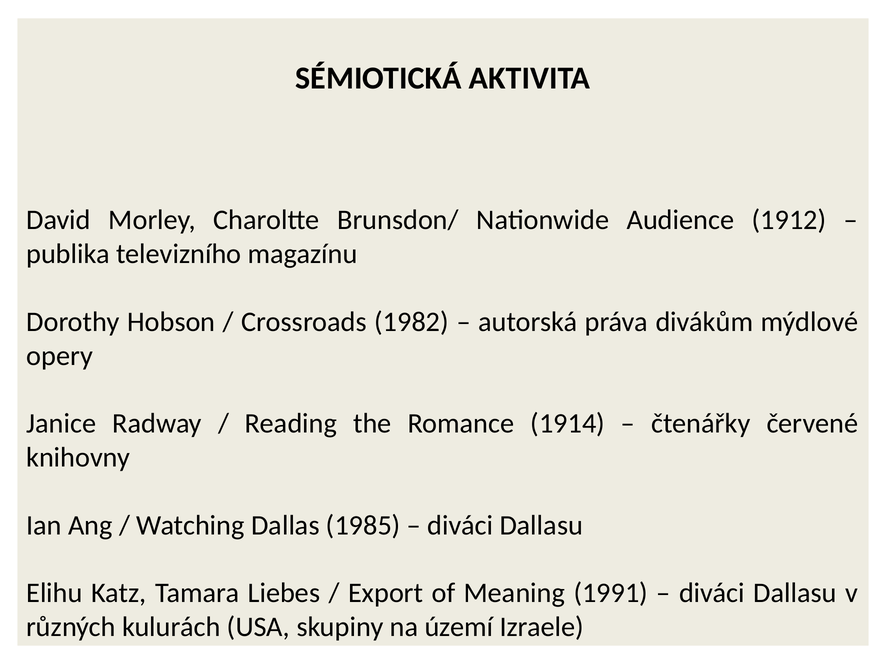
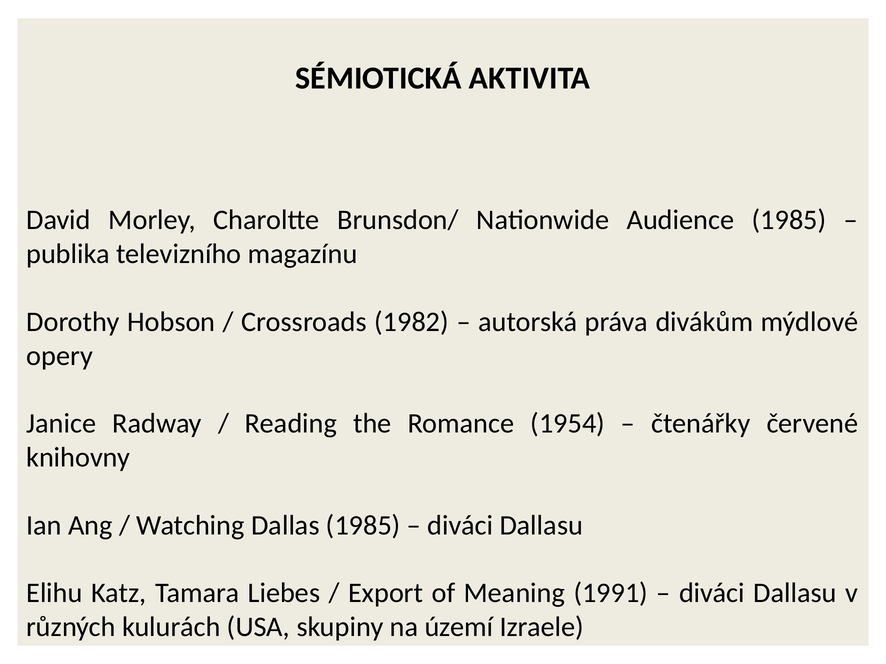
Audience 1912: 1912 -> 1985 (789, 220)
1914: 1914 -> 1954 (568, 424)
